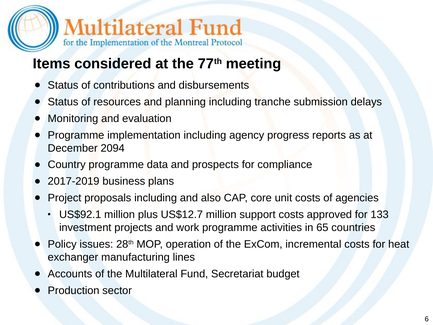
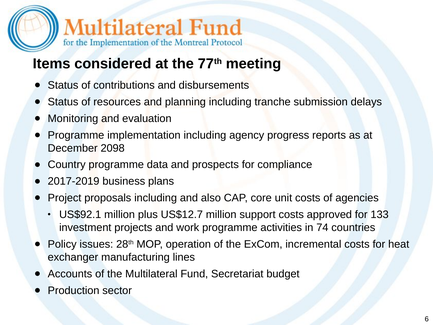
2094: 2094 -> 2098 (113, 148)
65: 65 -> 74 (322, 227)
